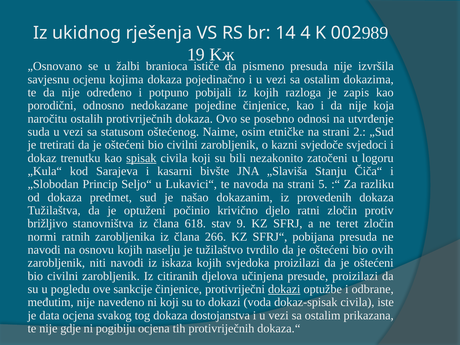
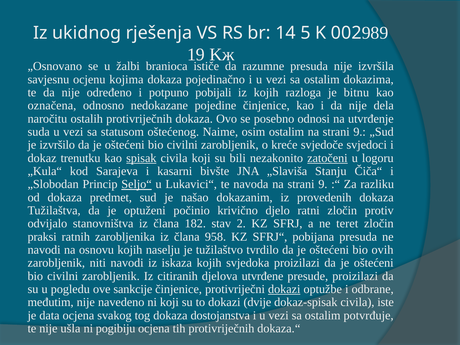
4: 4 -> 5 (306, 33)
pismeno: pismeno -> razumne (263, 66)
zapis: zapis -> bitnu (356, 93)
porodični: porodični -> označena (52, 106)
koja: koja -> dela (384, 106)
osim etničke: etničke -> ostalim (287, 132)
2: 2 -> 9 (360, 132)
tretirati: tretirati -> izvršilo (57, 145)
kazni: kazni -> kreće (284, 145)
zatočeni underline: none -> present (327, 158)
Seljo“ underline: none -> present (137, 184)
navoda na strani 5: 5 -> 9 (323, 184)
brižljivo: brižljivo -> odvijalo (47, 224)
618: 618 -> 182 (195, 224)
9: 9 -> 2 (241, 224)
normi: normi -> praksi (42, 237)
266: 266 -> 958 (215, 237)
učinjena: učinjena -> utvrđene (263, 276)
voda: voda -> dvije (257, 302)
prikazana: prikazana -> potvrđuje (369, 315)
gdje: gdje -> ušla (70, 329)
